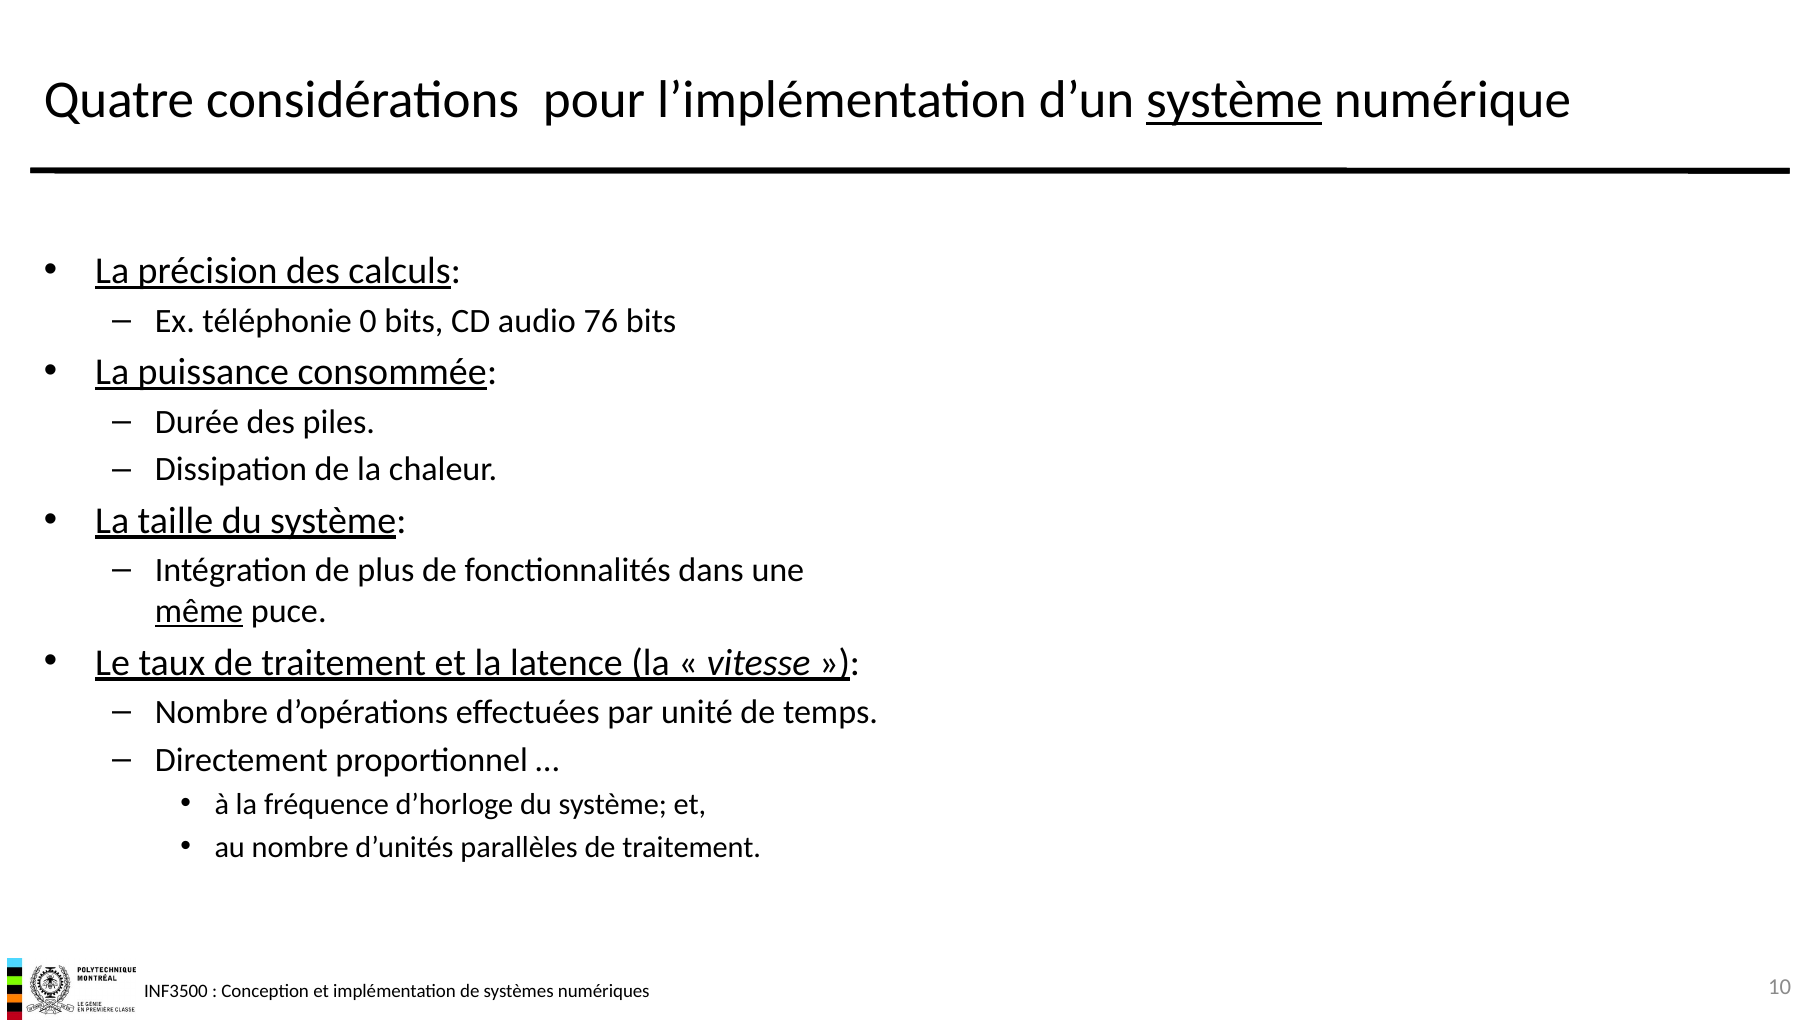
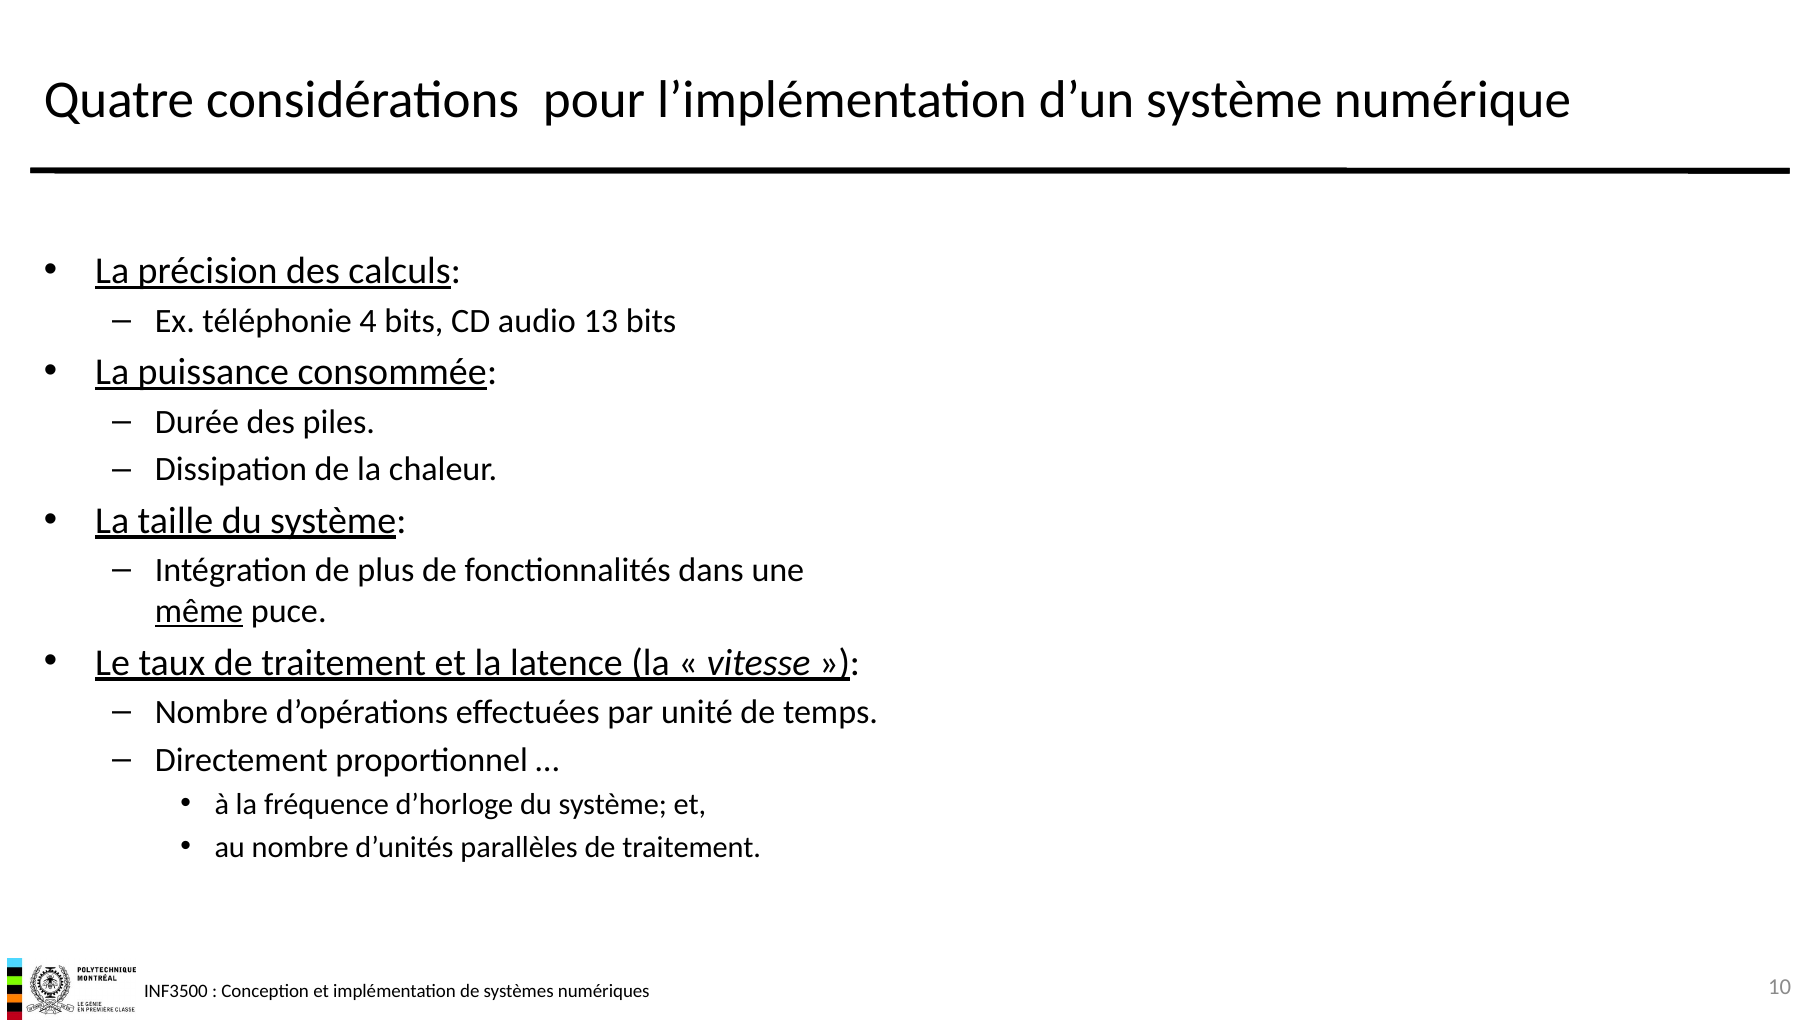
système underline: present -> none (1234, 100)
0: 0 -> 4 (368, 321)
76: 76 -> 13 (601, 321)
